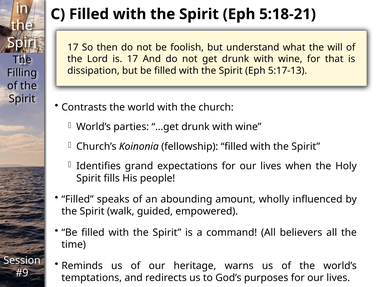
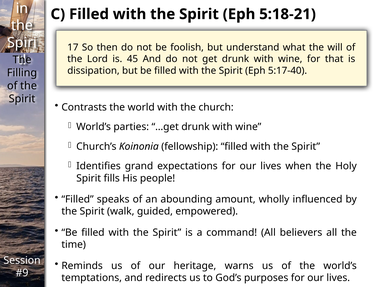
is 17: 17 -> 45 (132, 59)
5:17-13: 5:17-13 -> 5:17-40 (288, 71)
